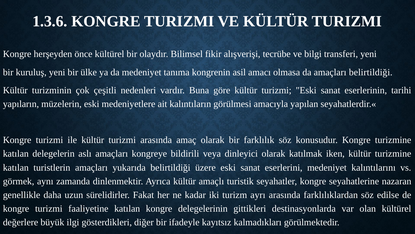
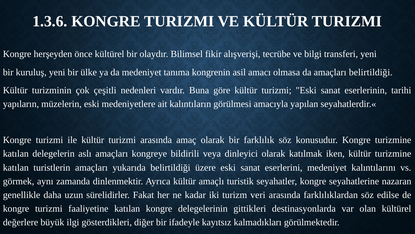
ayrı: ayrı -> veri (258, 195)
